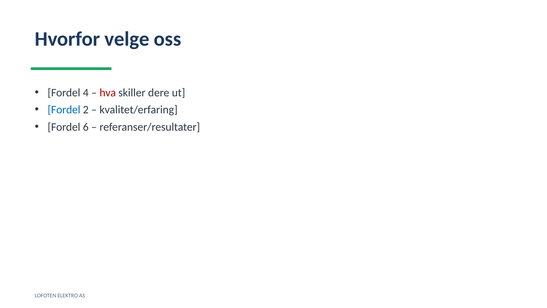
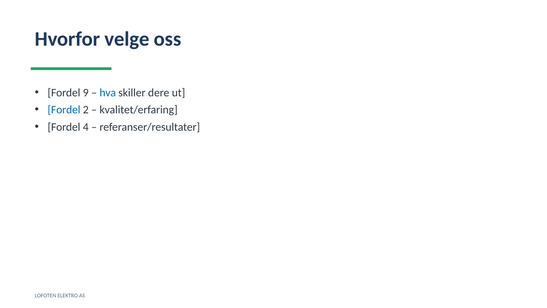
4: 4 -> 9 (86, 93)
hva colour: red -> blue (108, 93)
6: 6 -> 4 (86, 127)
